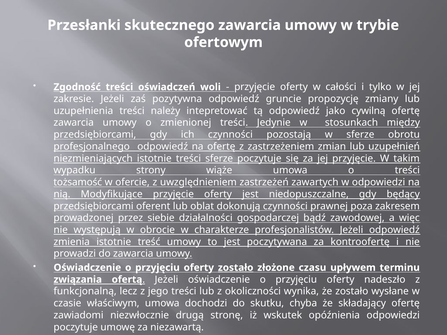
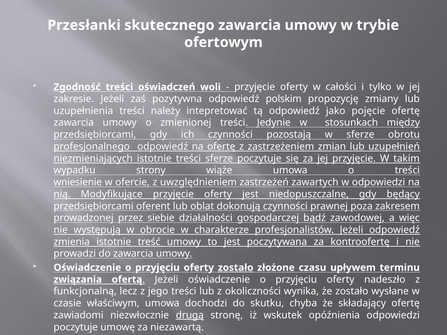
gruncie: gruncie -> polskim (284, 99)
cywilną: cywilną -> pojęcie (368, 111)
tożsamość: tożsamość -> wniesienie (78, 182)
drugą underline: none -> present (190, 315)
